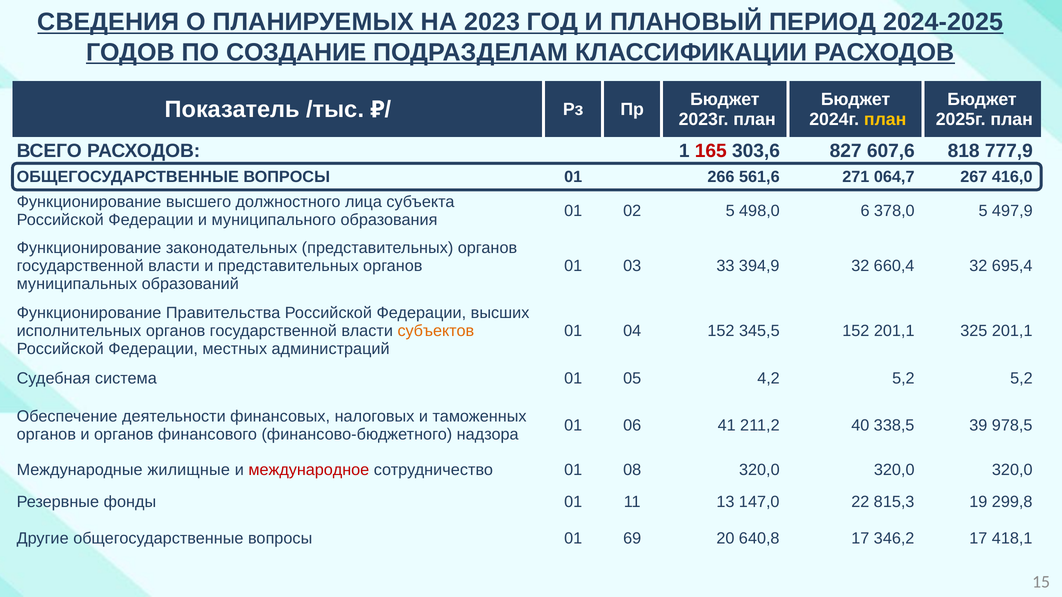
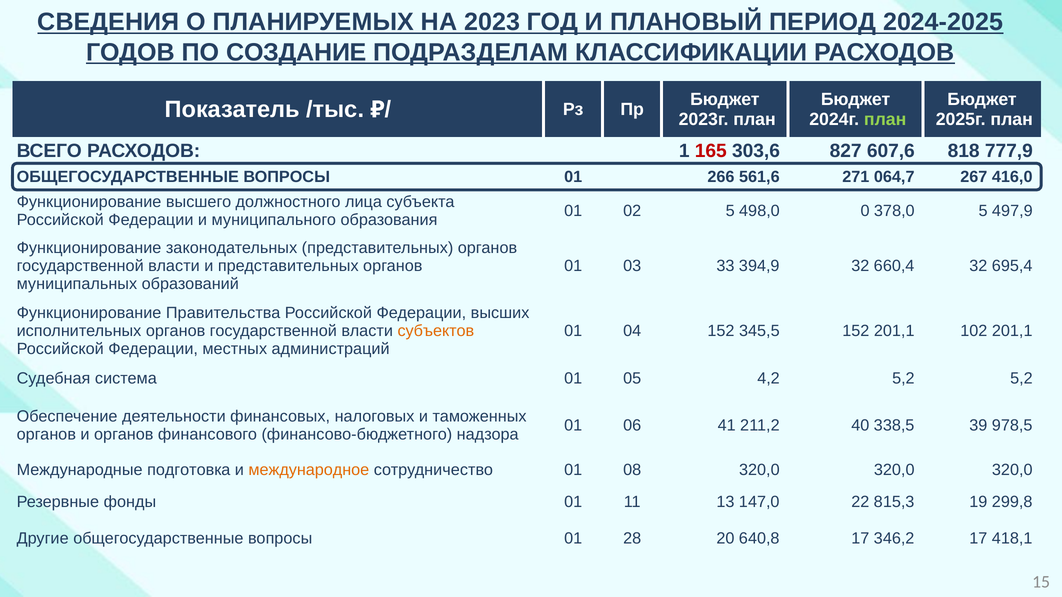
план colour: yellow -> light green (885, 120)
6: 6 -> 0 (865, 211)
325: 325 -> 102 (974, 331)
жилищные: жилищные -> подготовка (189, 470)
международное colour: red -> orange (309, 470)
69: 69 -> 28 (632, 539)
